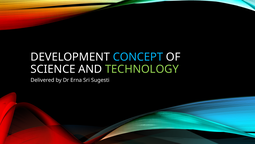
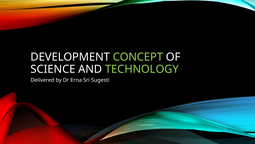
CONCEPT colour: light blue -> light green (138, 57)
